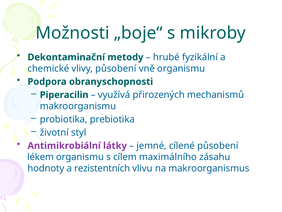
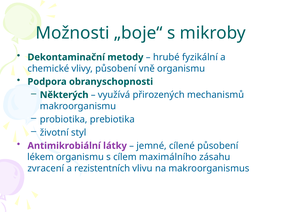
Piperacilin: Piperacilin -> Některých (64, 95)
hodnoty: hodnoty -> zvracení (46, 168)
